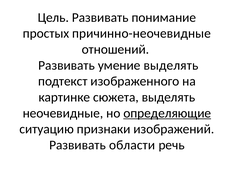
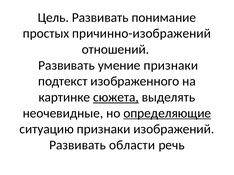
причинно-неочевидные: причинно-неочевидные -> причинно-изображений (142, 34)
умение выделять: выделять -> признаки (171, 66)
сюжета underline: none -> present (116, 97)
